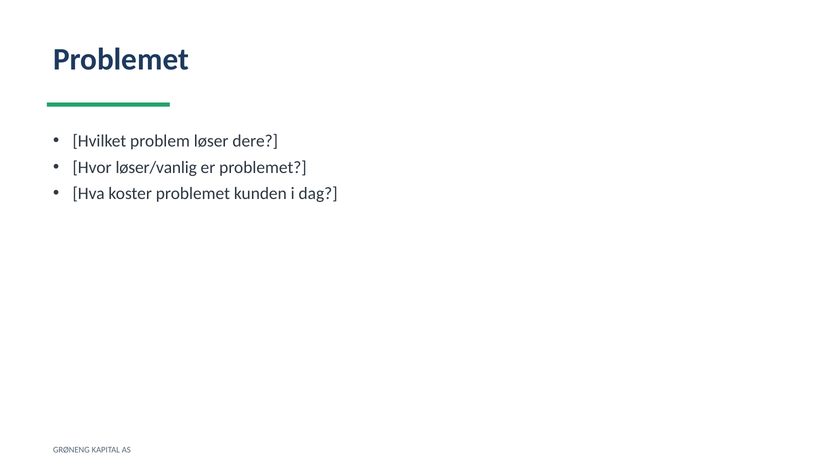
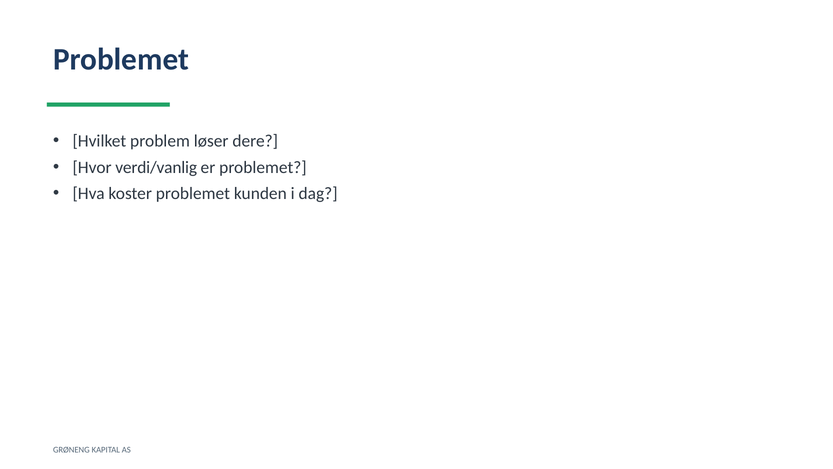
løser/vanlig: løser/vanlig -> verdi/vanlig (156, 167)
